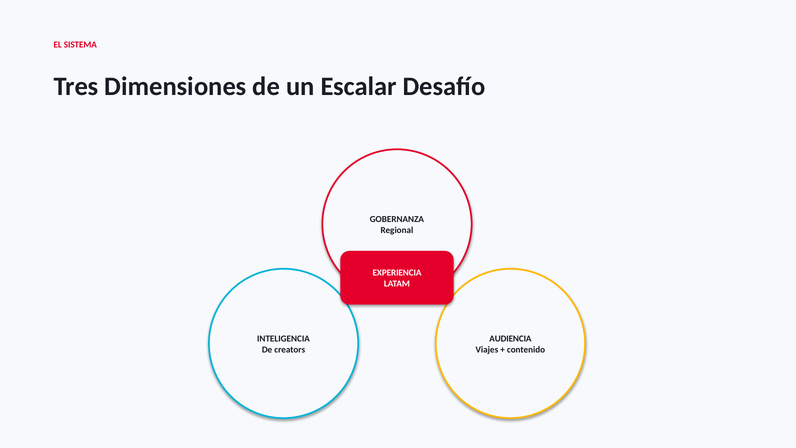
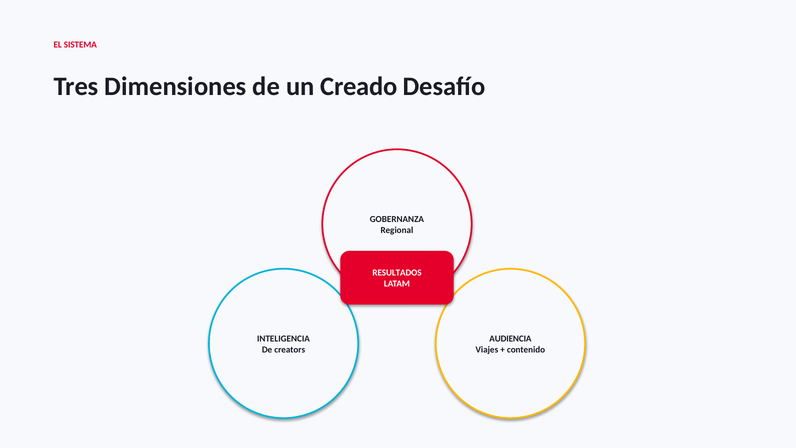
Escalar: Escalar -> Creado (359, 86)
EXPERIENCIA: EXPERIENCIA -> RESULTADOS (397, 273)
